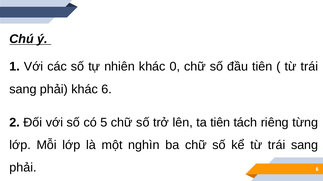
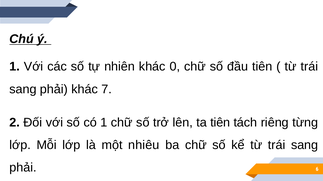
khác 6: 6 -> 7 (107, 89)
có 5: 5 -> 1 (104, 123)
nghìn: nghìn -> nhiêu (144, 146)
